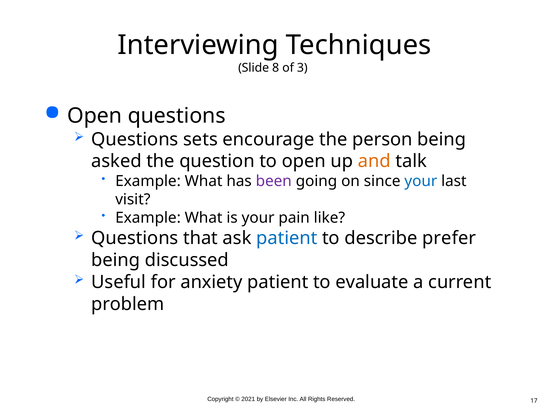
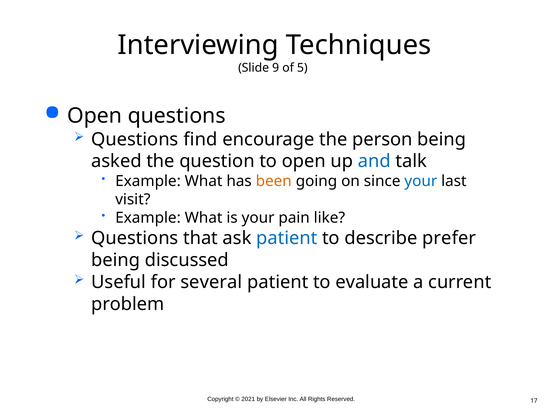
8: 8 -> 9 (276, 68)
3: 3 -> 5 (302, 68)
sets: sets -> find (200, 139)
and colour: orange -> blue (374, 161)
been colour: purple -> orange (274, 181)
anxiety: anxiety -> several (211, 282)
